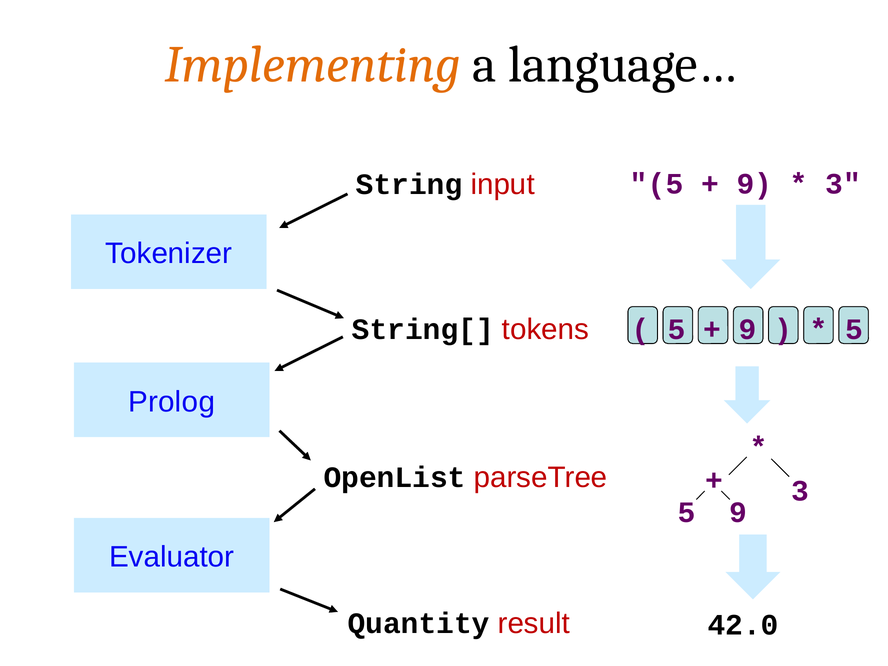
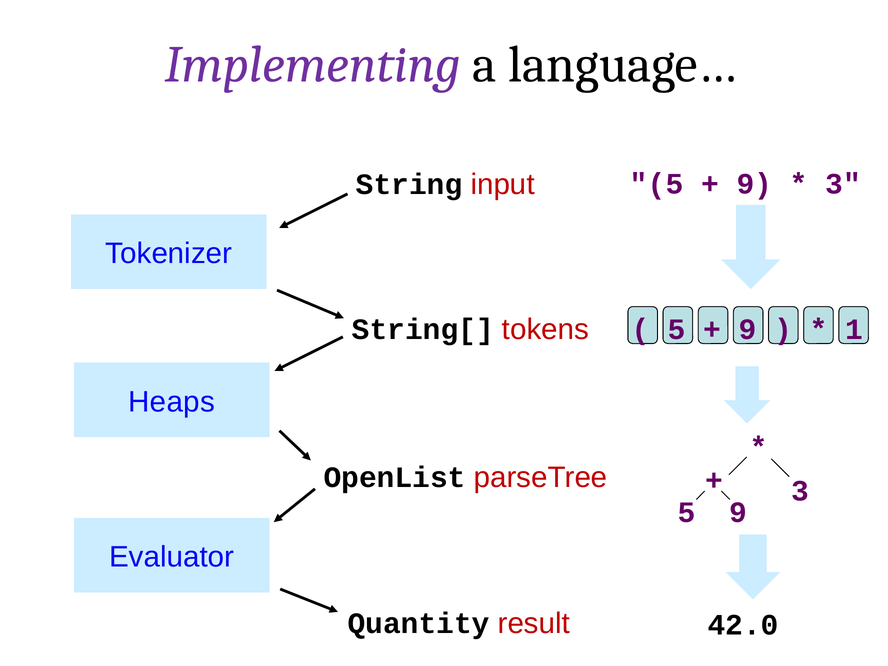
Implementing colour: orange -> purple (313, 65)
5: 5 -> 1 (854, 329)
Prolog: Prolog -> Heaps (172, 402)
